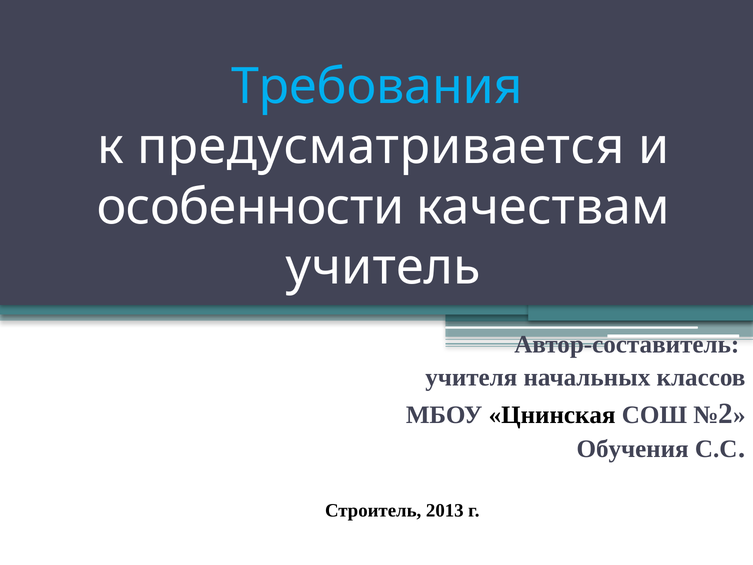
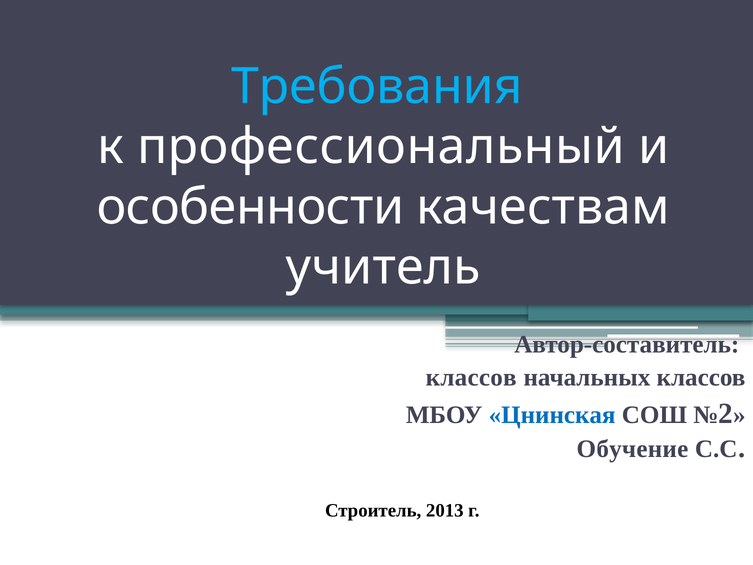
предусматривается: предусматривается -> профессиональный (381, 147)
учителя: учителя -> классов (471, 377)
Цнинская colour: black -> blue (552, 415)
Обучения: Обучения -> Обучение (632, 449)
